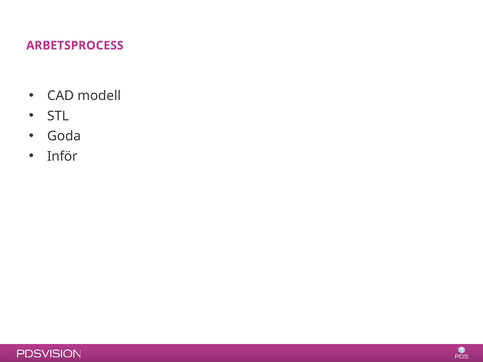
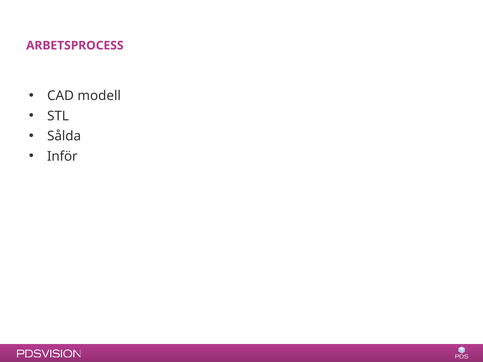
Goda: Goda -> Sålda (64, 136)
